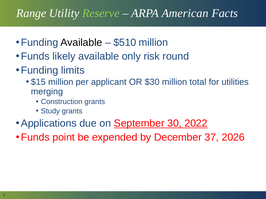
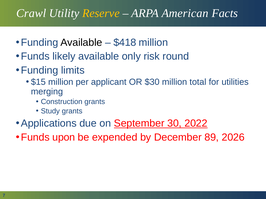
Range: Range -> Crawl (31, 13)
Reserve colour: light green -> yellow (101, 13)
$510: $510 -> $418 (125, 43)
point: point -> upon (64, 138)
37: 37 -> 89 (212, 138)
